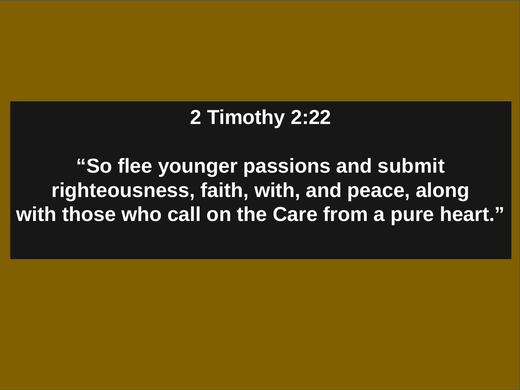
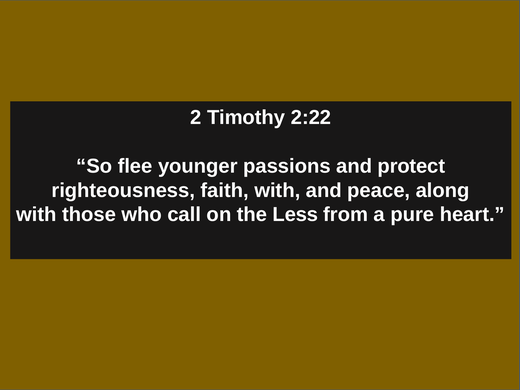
submit: submit -> protect (411, 166)
Care: Care -> Less (295, 215)
